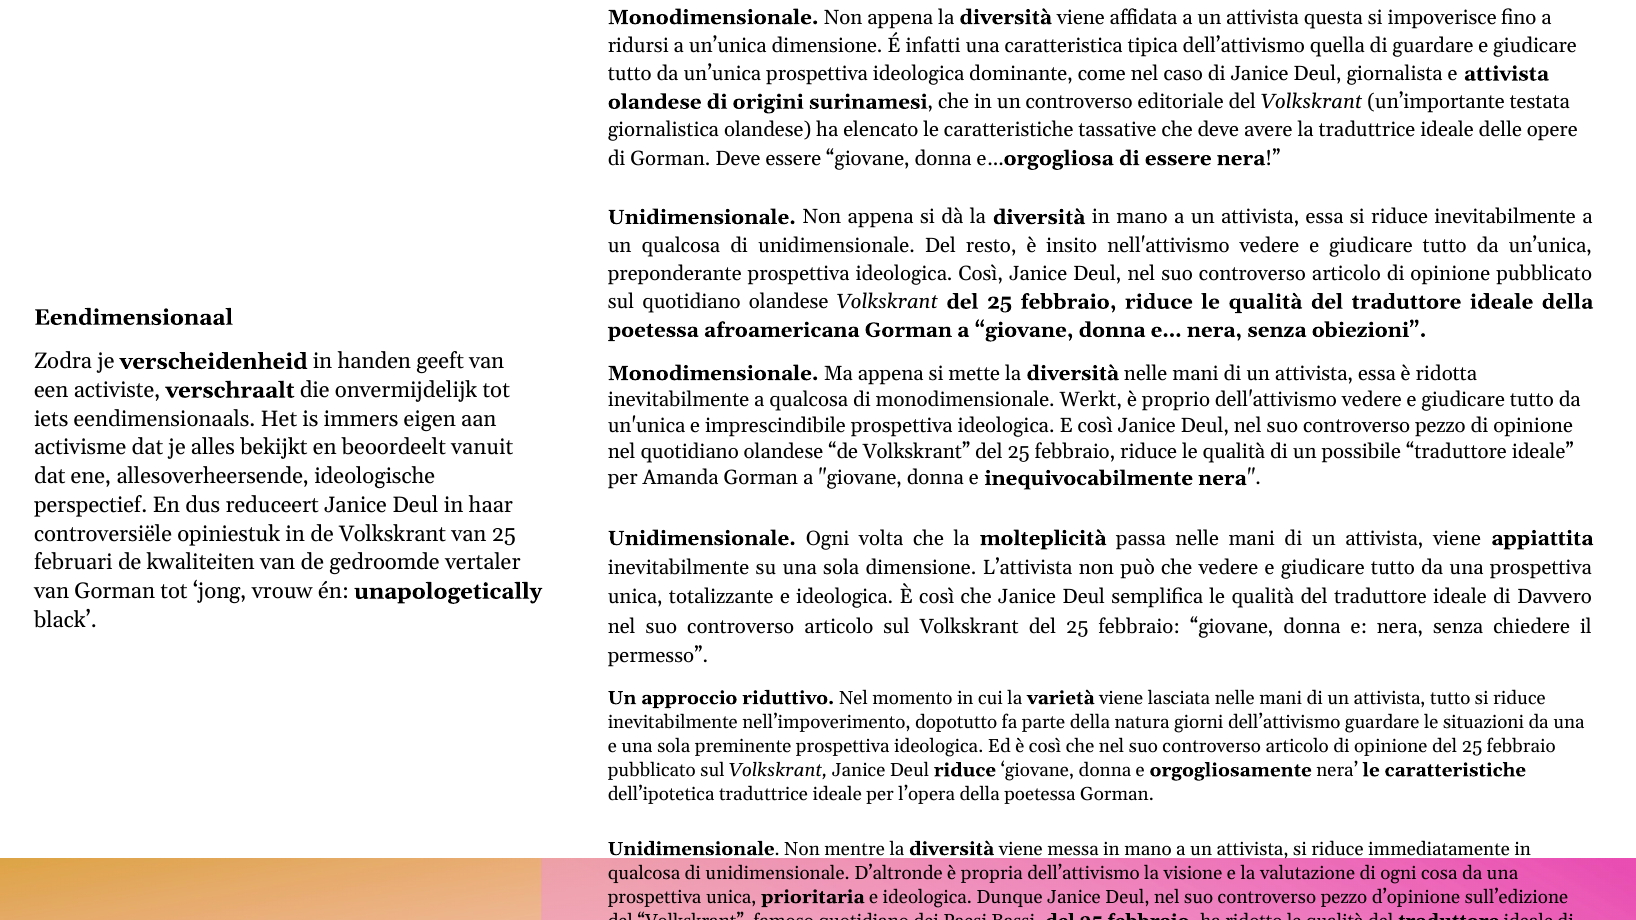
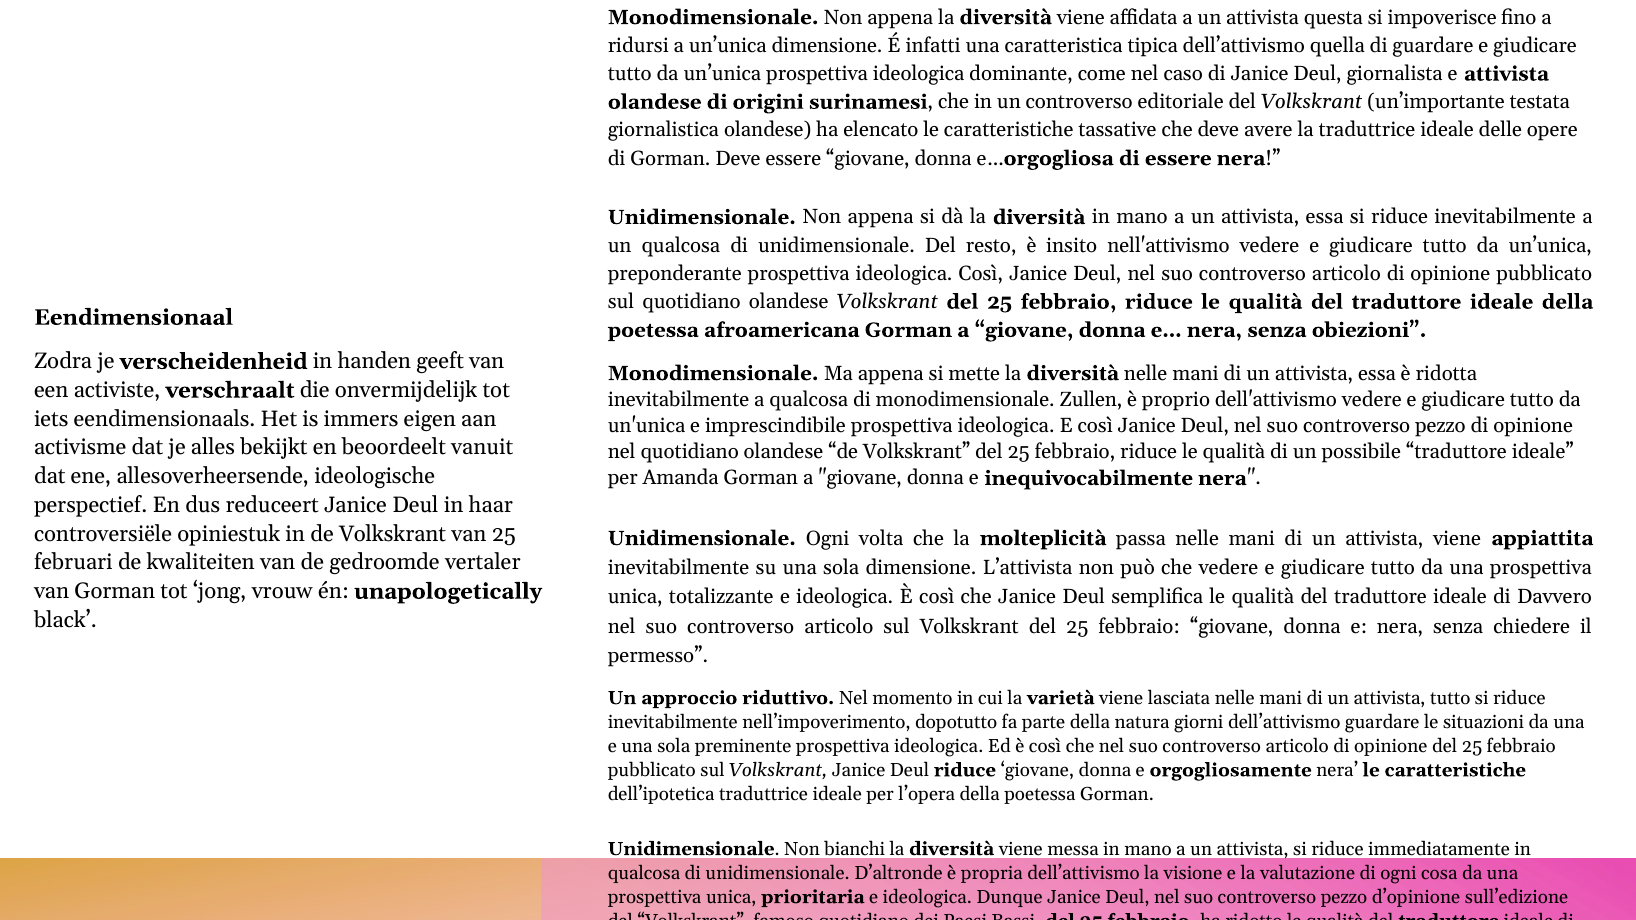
Werkt: Werkt -> Zullen (1091, 400)
mentre: mentre -> bianchi (855, 849)
